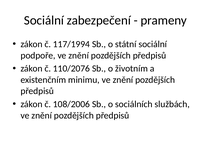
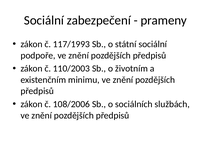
117/1994: 117/1994 -> 117/1993 (71, 44)
110/2076: 110/2076 -> 110/2003 (71, 69)
